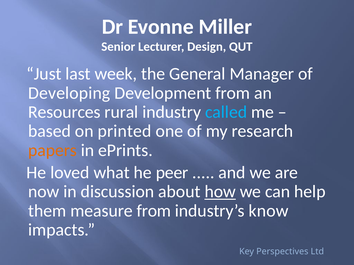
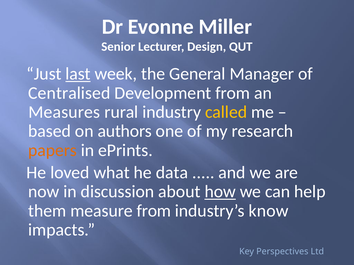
last underline: none -> present (78, 74)
Developing: Developing -> Centralised (69, 93)
Resources: Resources -> Measures (64, 112)
called colour: light blue -> yellow (226, 112)
printed: printed -> authors (125, 131)
peer: peer -> data (172, 173)
